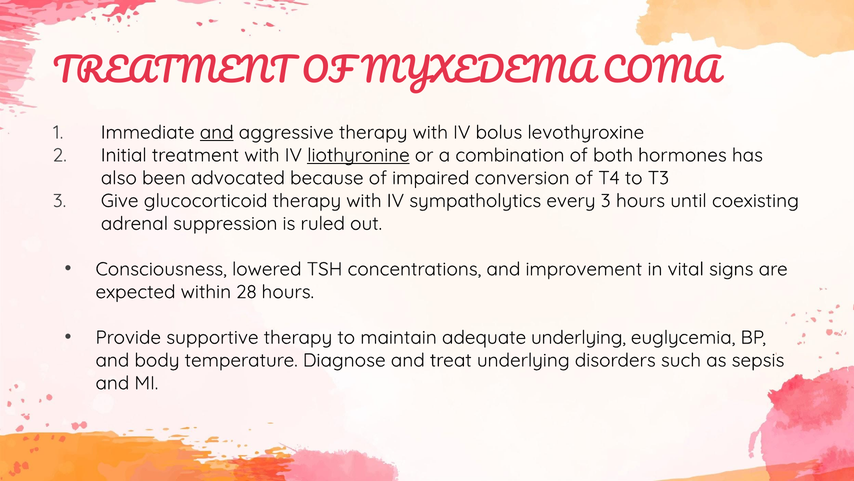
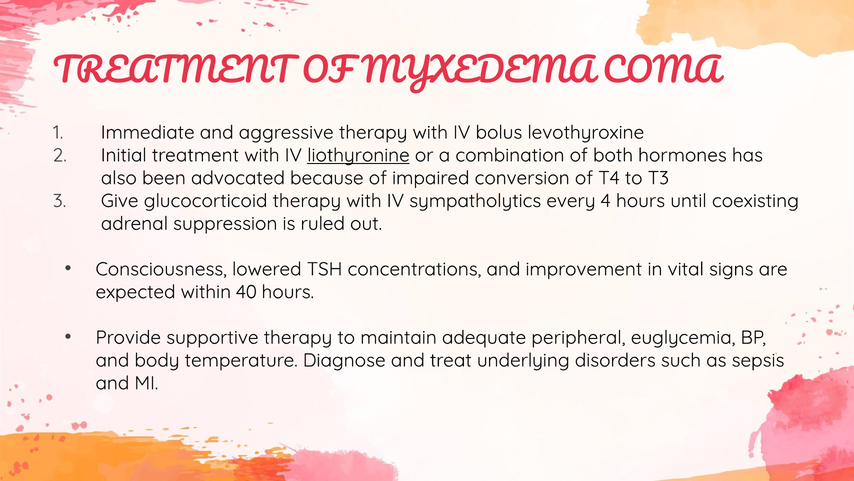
and underline: present -> none (217, 132)
every 3: 3 -> 4 (606, 201)
28: 28 -> 40 (246, 292)
adequate underlying: underlying -> peripheral (578, 337)
